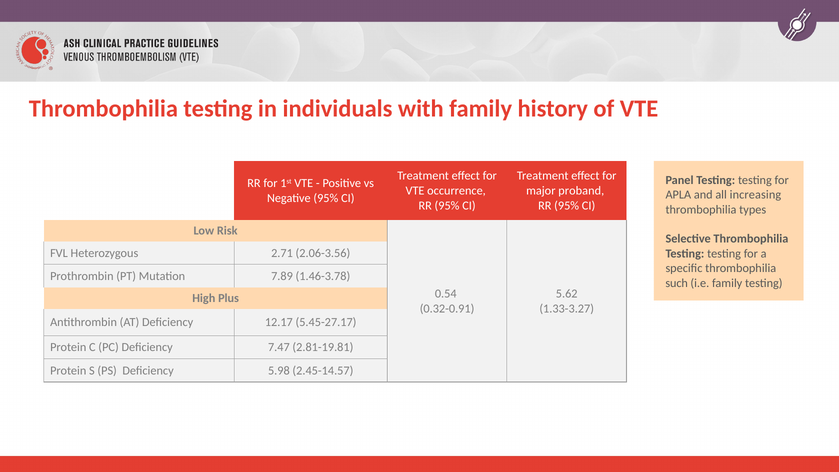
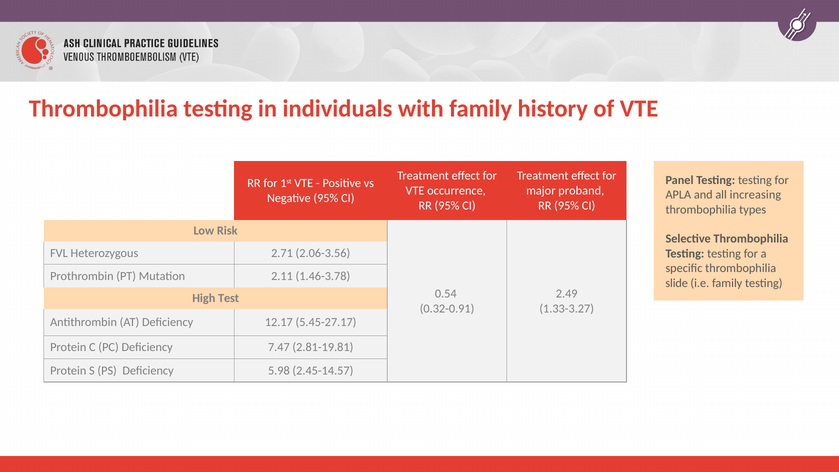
7.89: 7.89 -> 2.11 (282, 276)
such: such -> slide (677, 283)
5.62: 5.62 -> 2.49 (567, 294)
Plus: Plus -> Test (229, 298)
